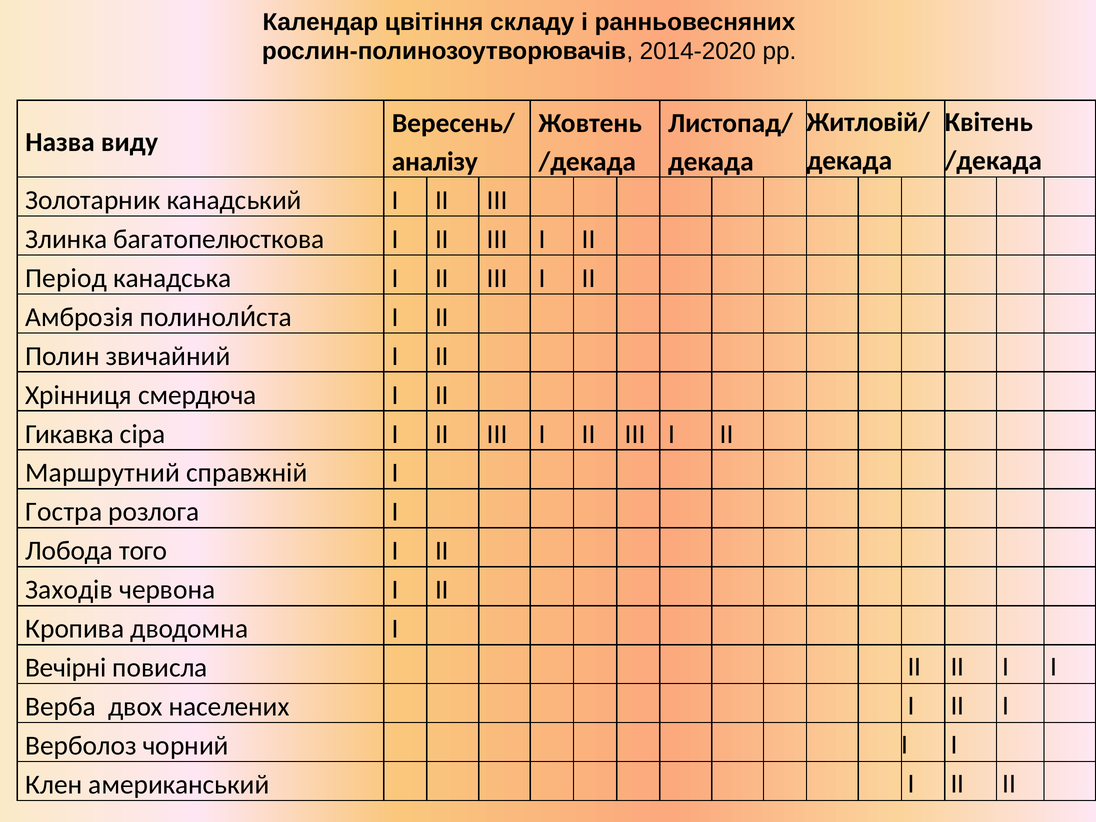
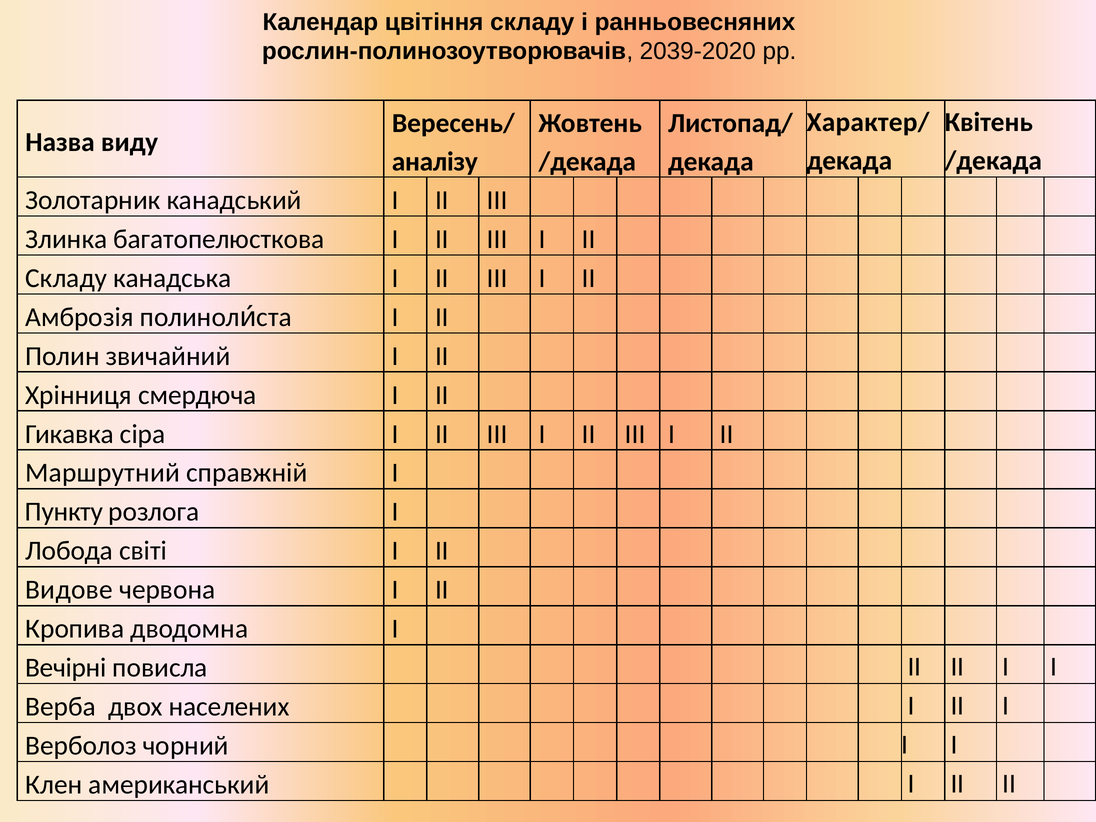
2014-2020: 2014-2020 -> 2039-2020 (698, 51)
Житловій/: Житловій/ -> Характер/ (868, 122)
Період: Період -> Складу (66, 278)
Гостра: Гостра -> Пункту (64, 512)
того: того -> світі (143, 551)
Заходів: Заходів -> Видове (69, 590)
